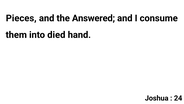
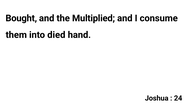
Pieces: Pieces -> Bought (21, 18)
Answered: Answered -> Multiplied (94, 18)
